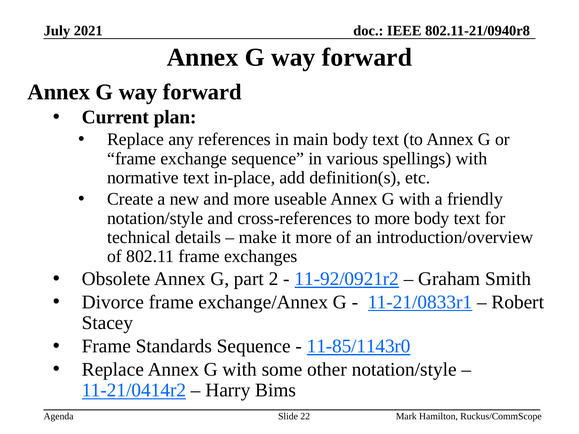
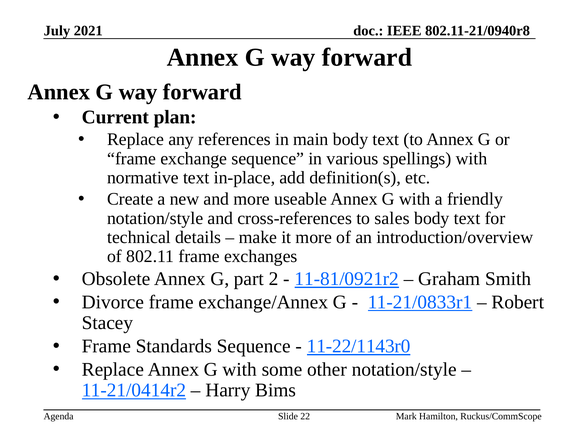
to more: more -> sales (392, 218)
11-92/0921r2: 11-92/0921r2 -> 11-81/0921r2 (347, 279)
11-85/1143r0: 11-85/1143r0 -> 11-22/1143r0 (359, 346)
